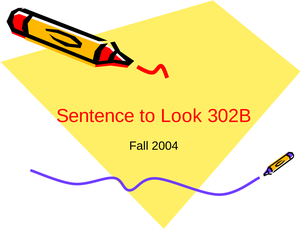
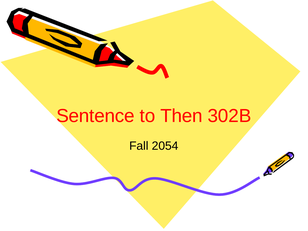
Look: Look -> Then (181, 116)
2004: 2004 -> 2054 (165, 146)
